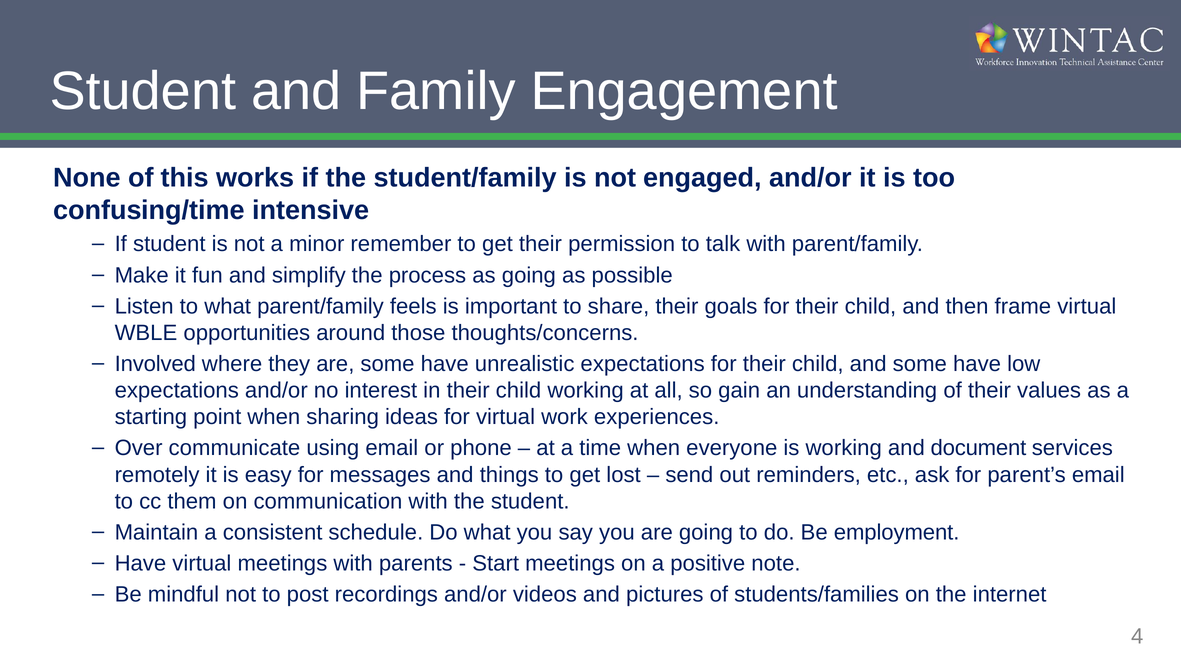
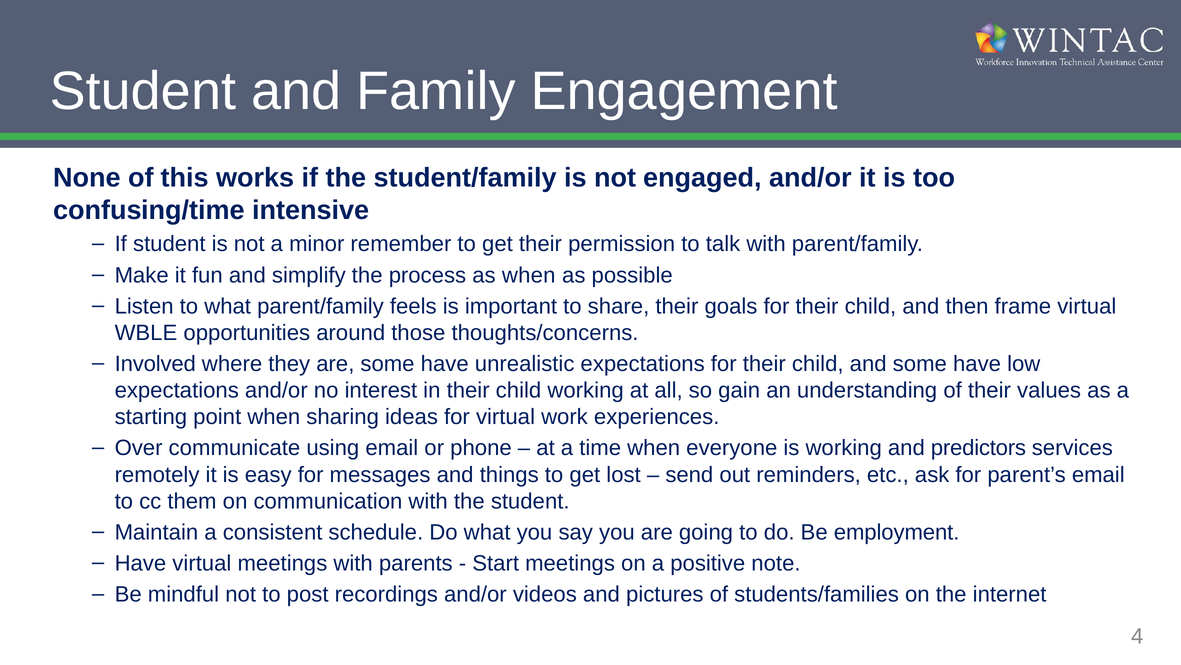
as going: going -> when (529, 275)
document: document -> predictors (978, 448)
